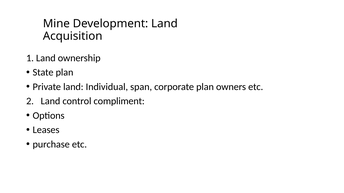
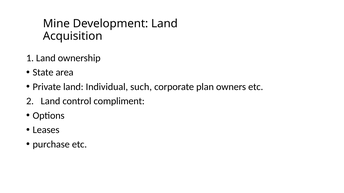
State plan: plan -> area (65, 73)
span: span -> such (141, 87)
